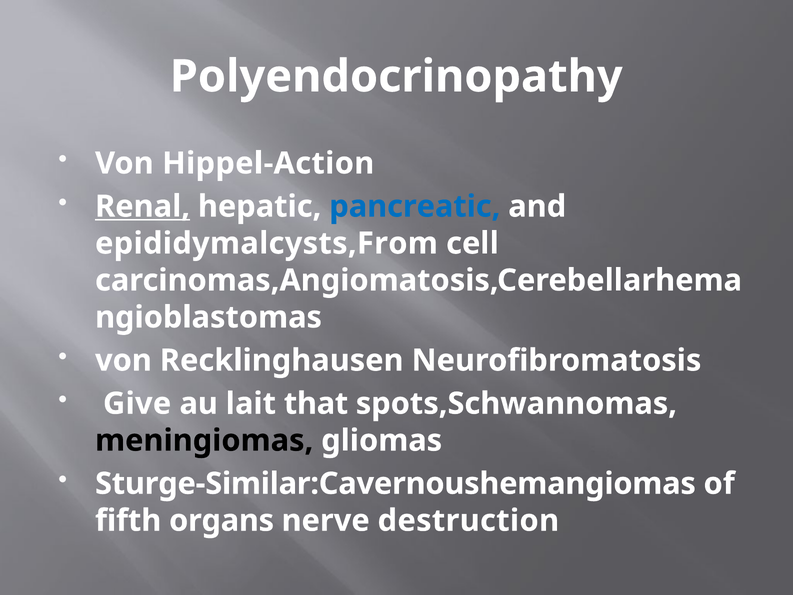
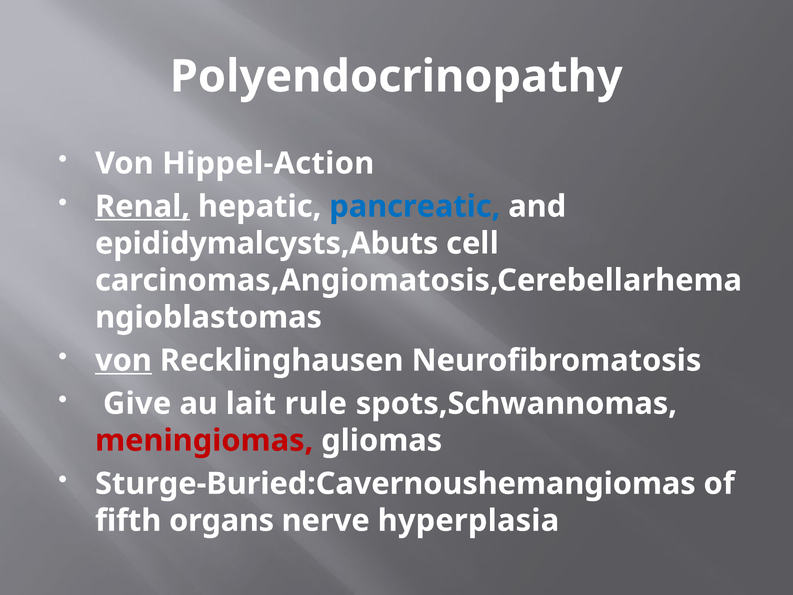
epididymalcysts,From: epididymalcysts,From -> epididymalcysts,Abuts (267, 243)
von underline: none -> present (123, 360)
that: that -> rule (316, 403)
meningiomas colour: black -> red (204, 440)
Sturge-Similar:Cavernoushemangiomas: Sturge-Similar:Cavernoushemangiomas -> Sturge-Buried:Cavernoushemangiomas (395, 483)
destruction: destruction -> hyperplasia (468, 520)
